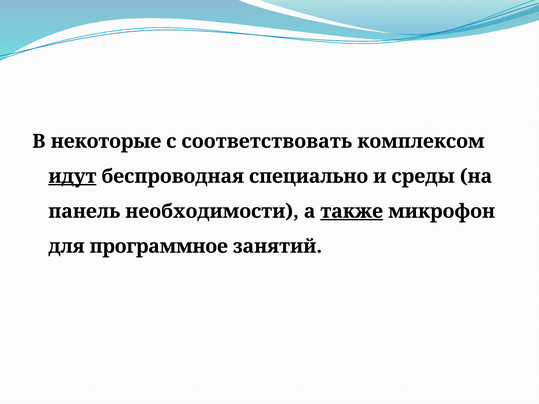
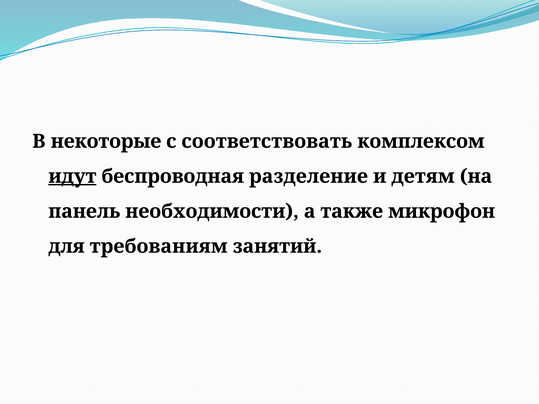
специально: специально -> разделение (309, 176)
среды: среды -> детям (423, 176)
также underline: present -> none (352, 211)
программное: программное -> требованиям (159, 246)
